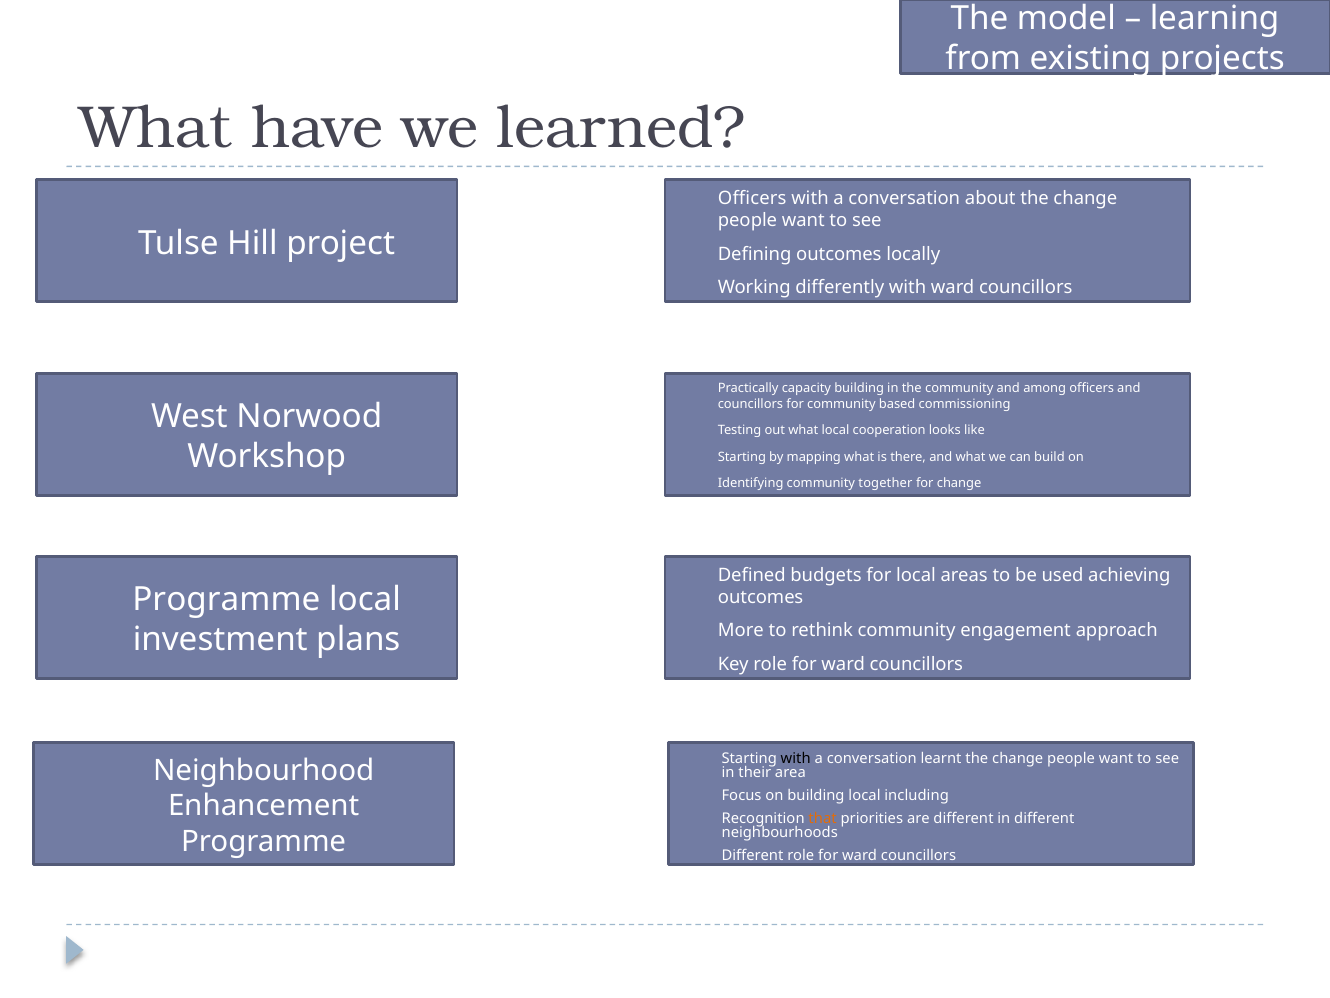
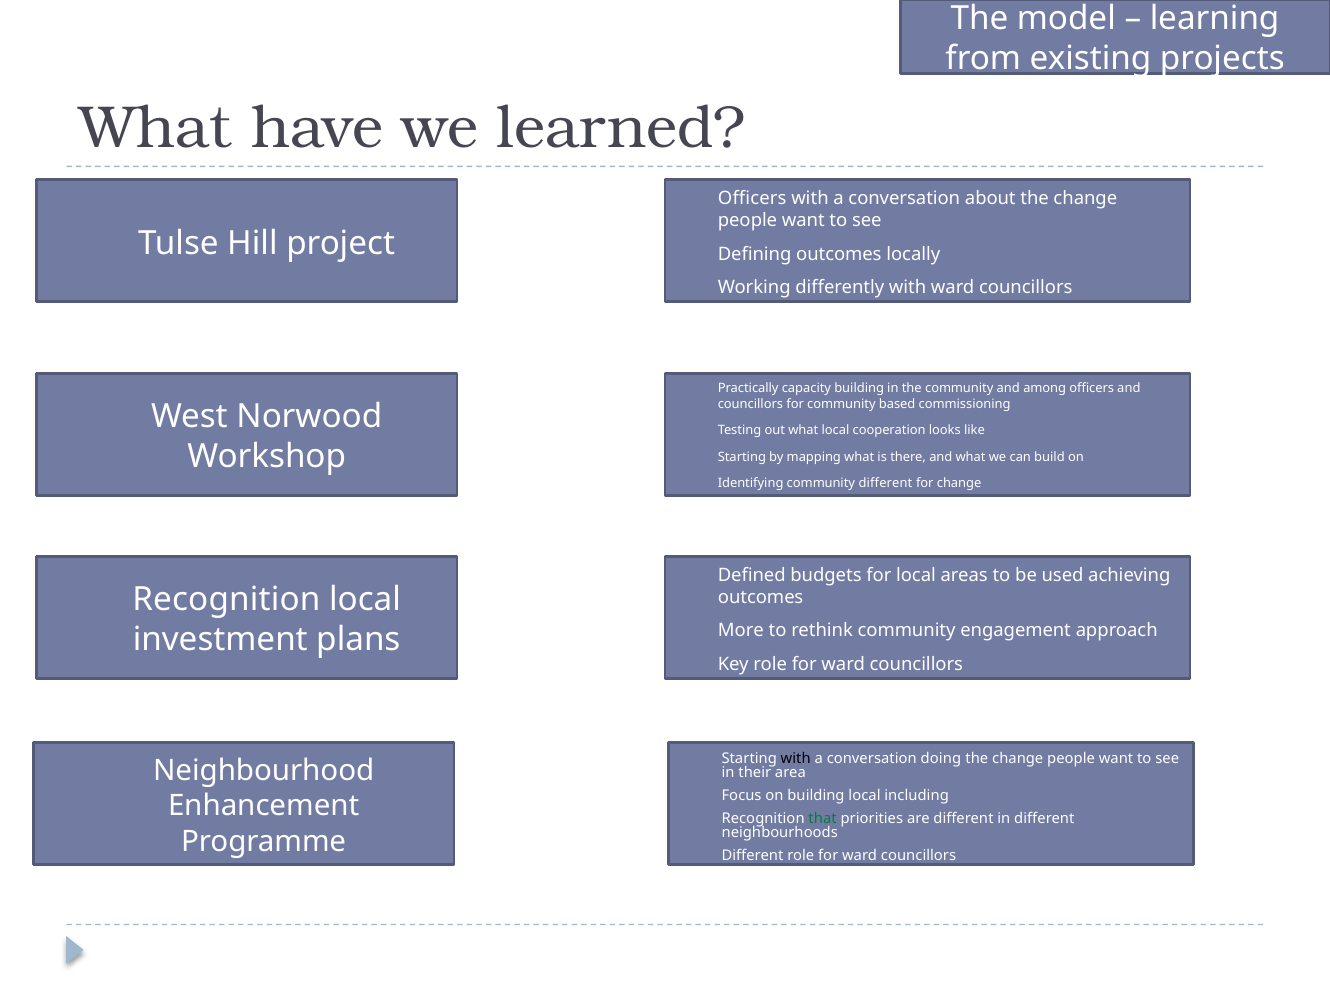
community together: together -> different (885, 483)
Programme: Programme -> Recognition (226, 599)
learnt: learnt -> doing (941, 758)
that colour: orange -> green (823, 818)
